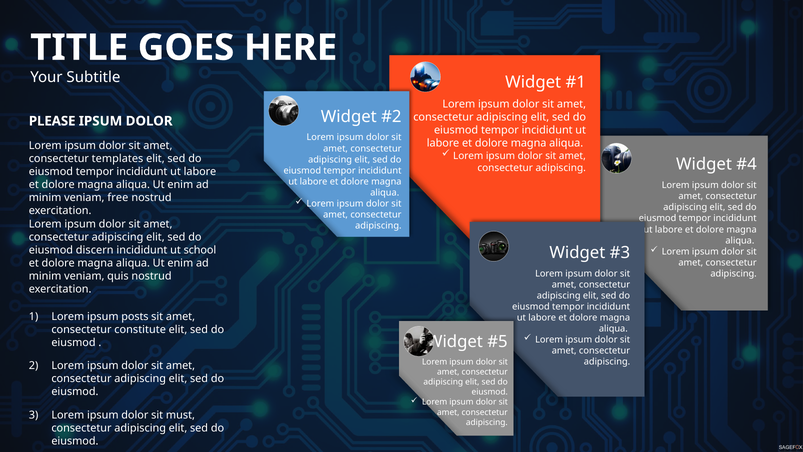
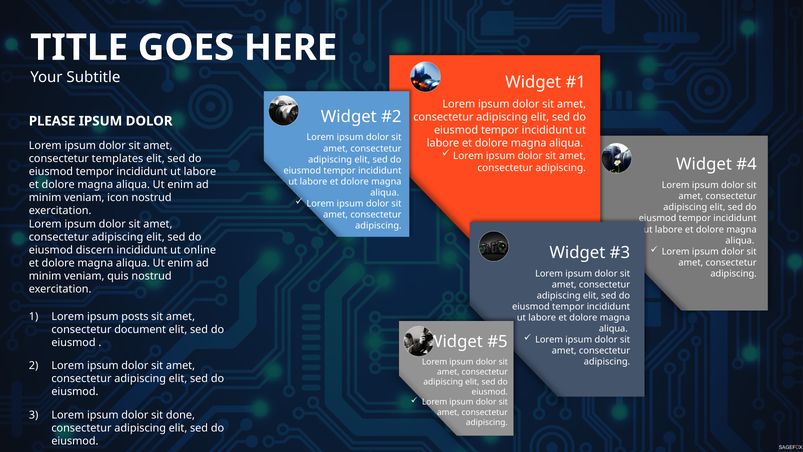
free: free -> icon (118, 198)
school: school -> online (200, 250)
constitute: constitute -> document (140, 329)
must: must -> done (180, 415)
